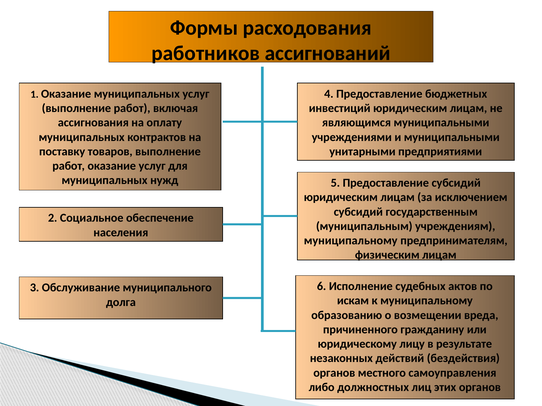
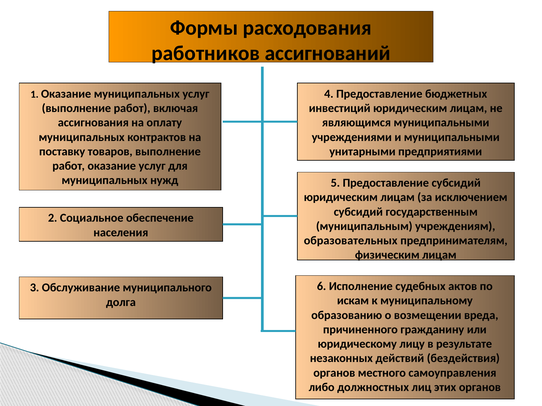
муниципальному: муниципальному -> образовательных (351, 241)
